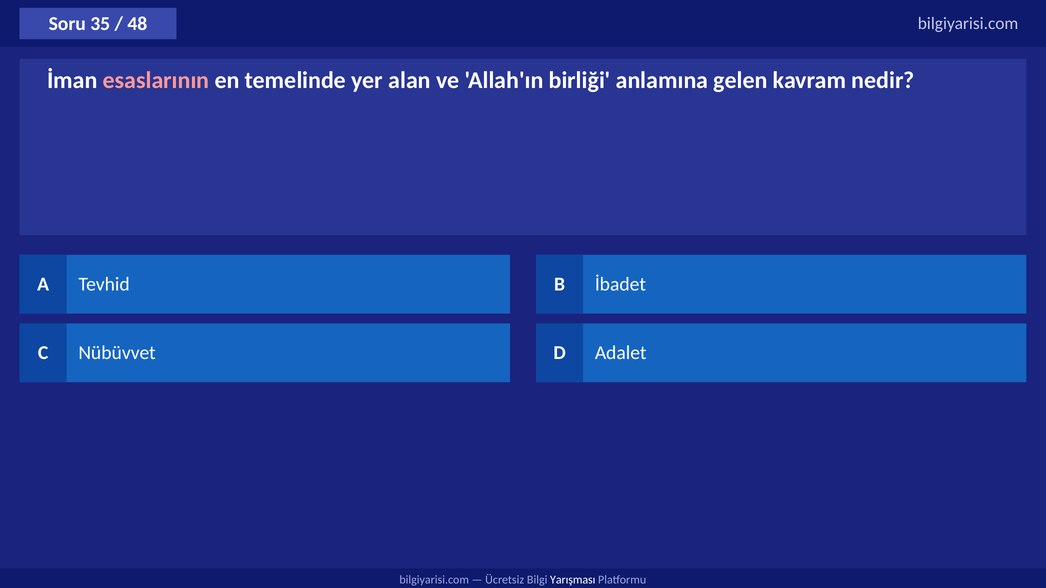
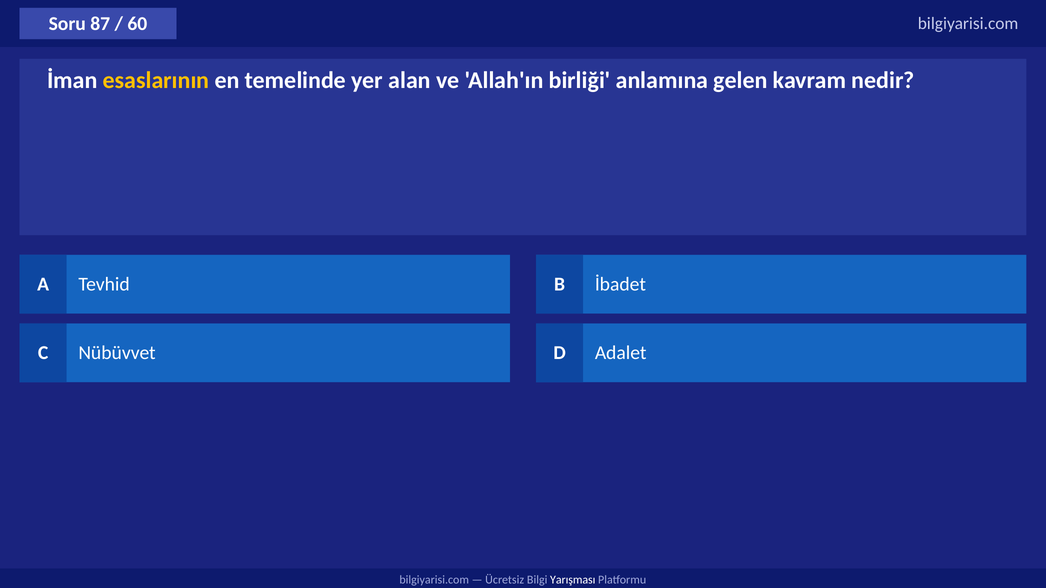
35: 35 -> 87 (100, 24)
48: 48 -> 60 (137, 24)
esaslarının colour: pink -> yellow (156, 81)
